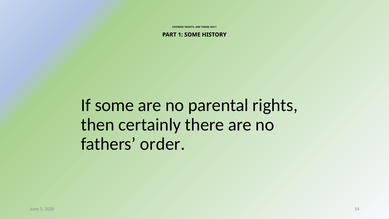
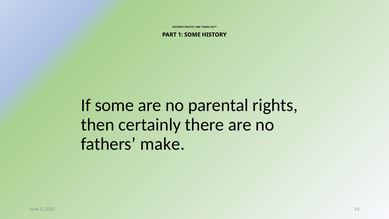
order: order -> make (162, 144)
